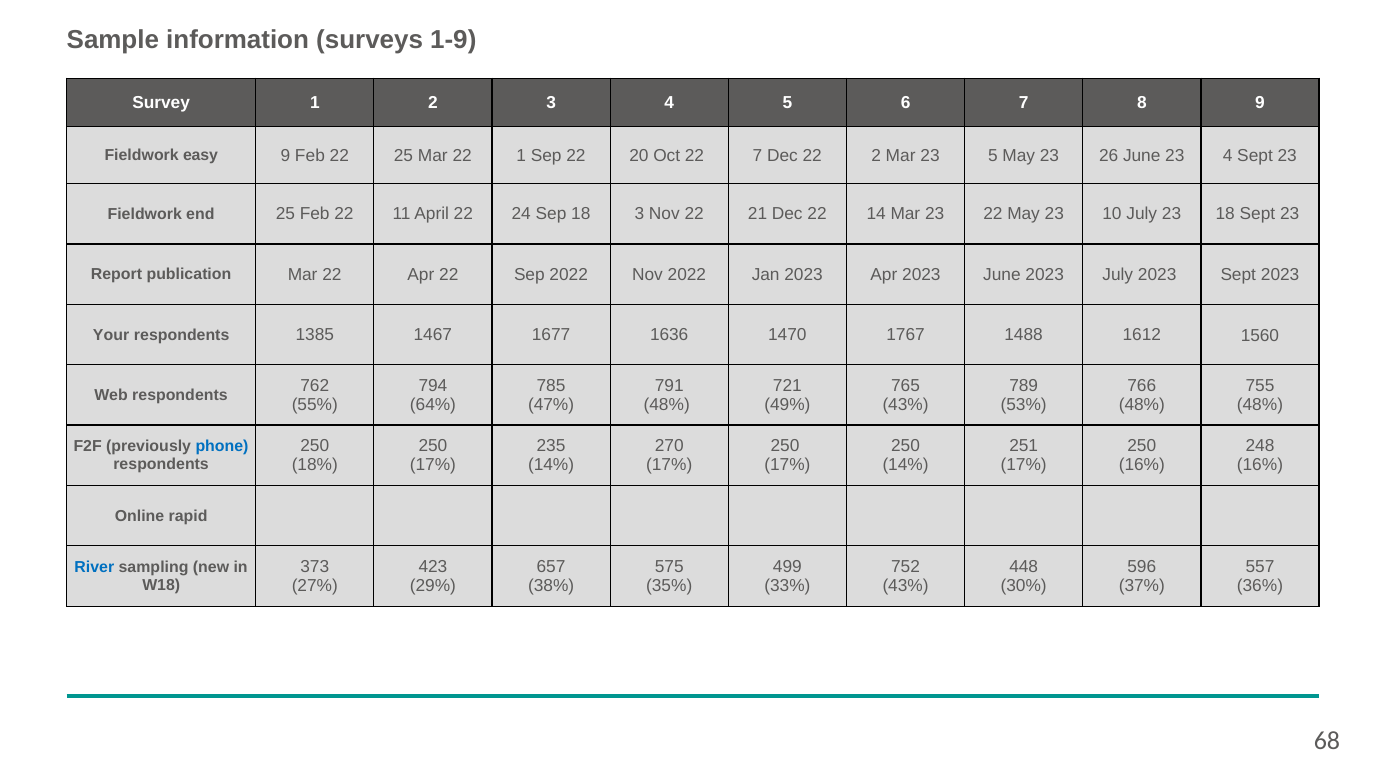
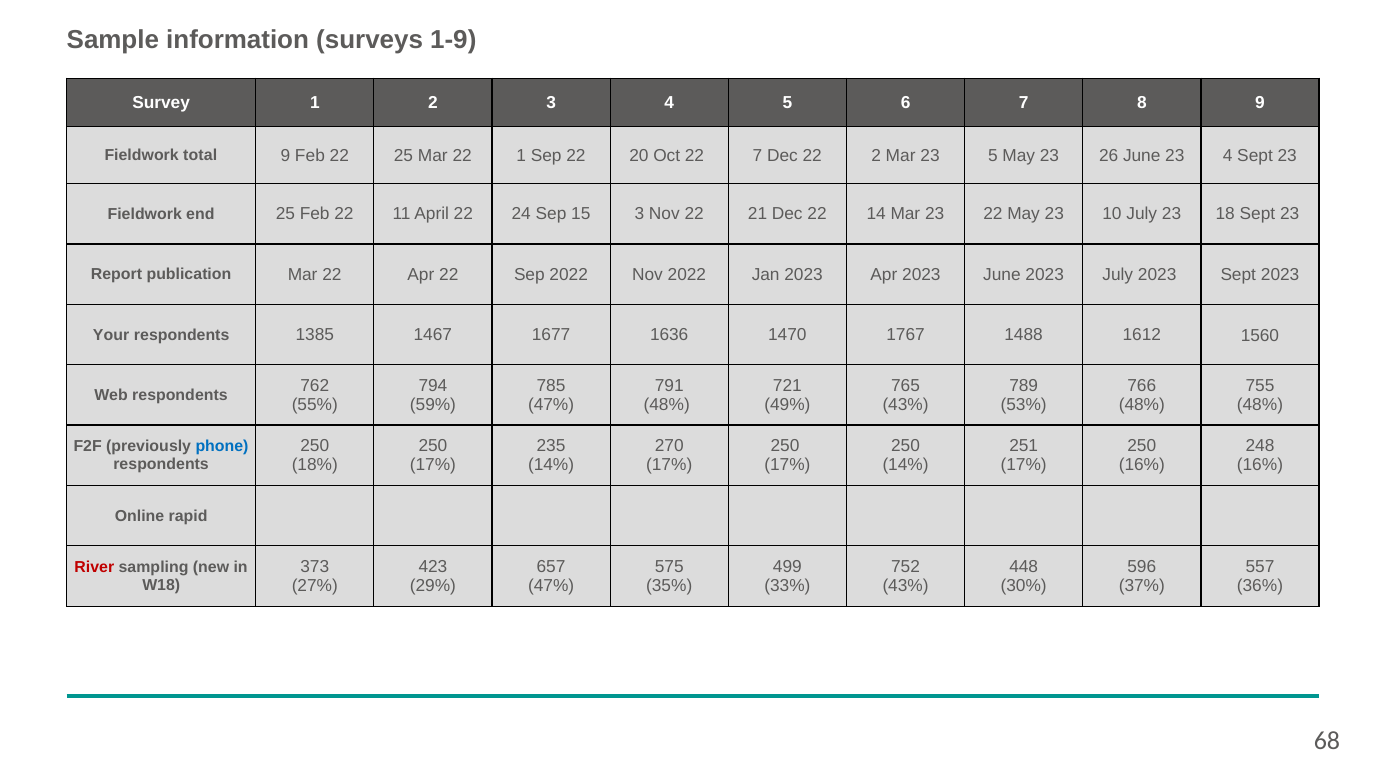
easy: easy -> total (200, 155)
Sep 18: 18 -> 15 (581, 214)
64%: 64% -> 59% (433, 405)
River colour: blue -> red (94, 568)
38%: 38% -> 47% (551, 586)
